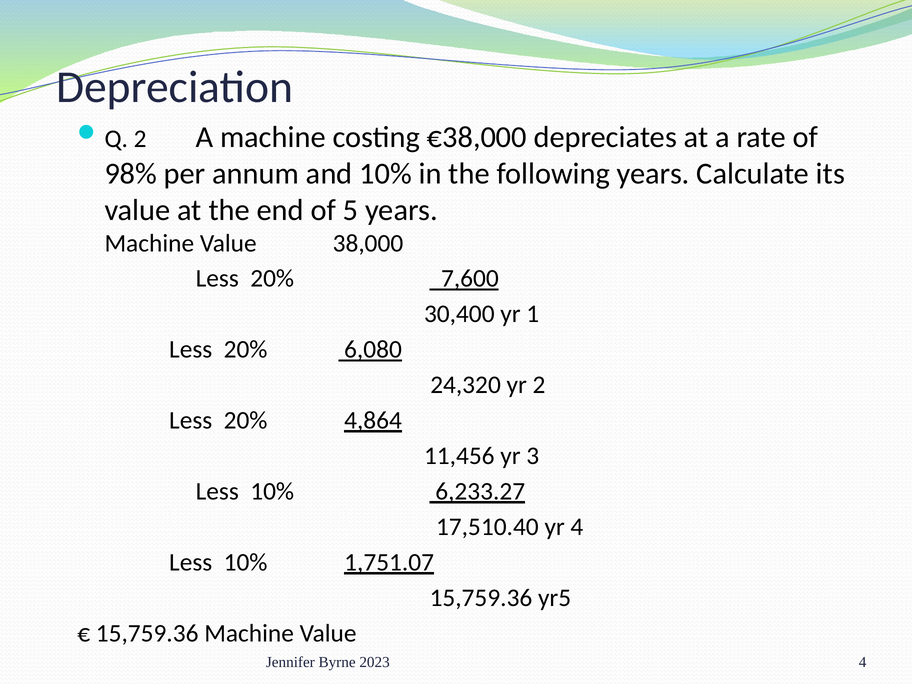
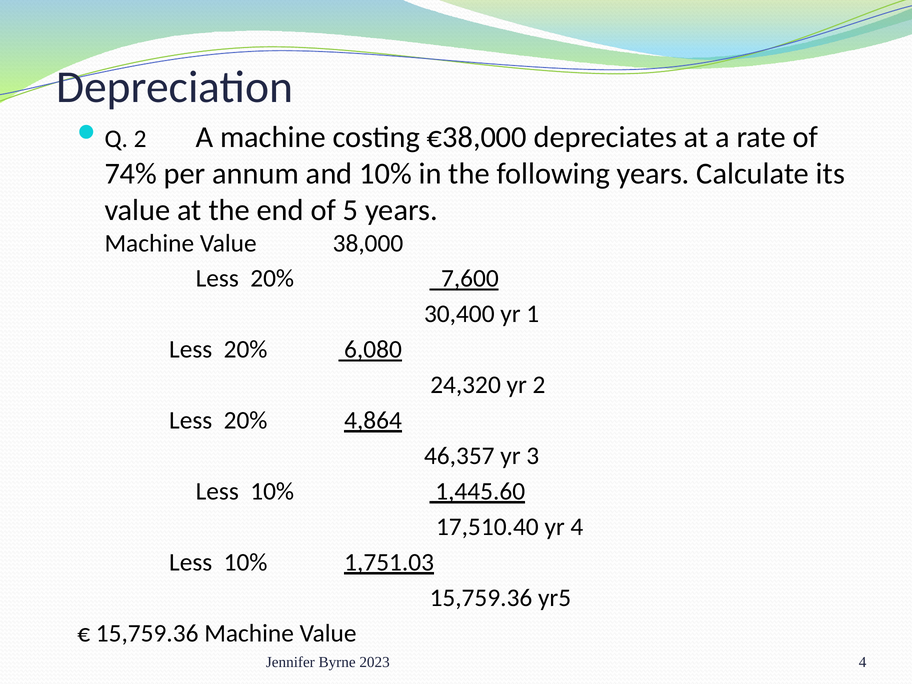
98%: 98% -> 74% (131, 174)
11,456: 11,456 -> 46,357 (459, 456)
6,233.27: 6,233.27 -> 1,445.60 (480, 491)
1,751.07: 1,751.07 -> 1,751.03 (389, 562)
